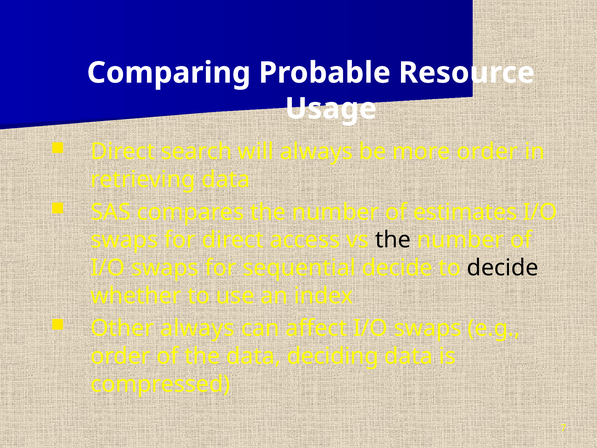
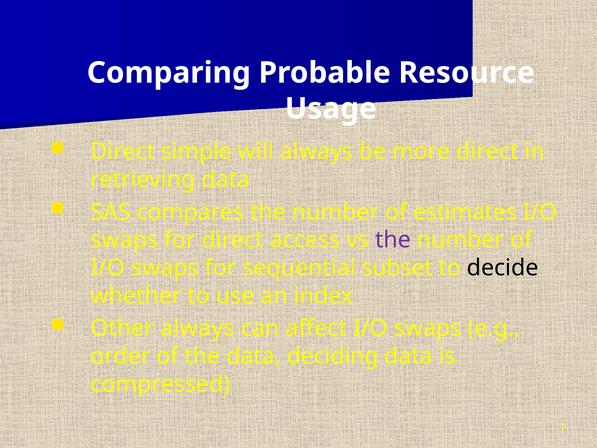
search: search -> simple (196, 152)
more order: order -> direct (487, 152)
the colour: black -> purple (393, 240)
sequential decide: decide -> subset (397, 268)
